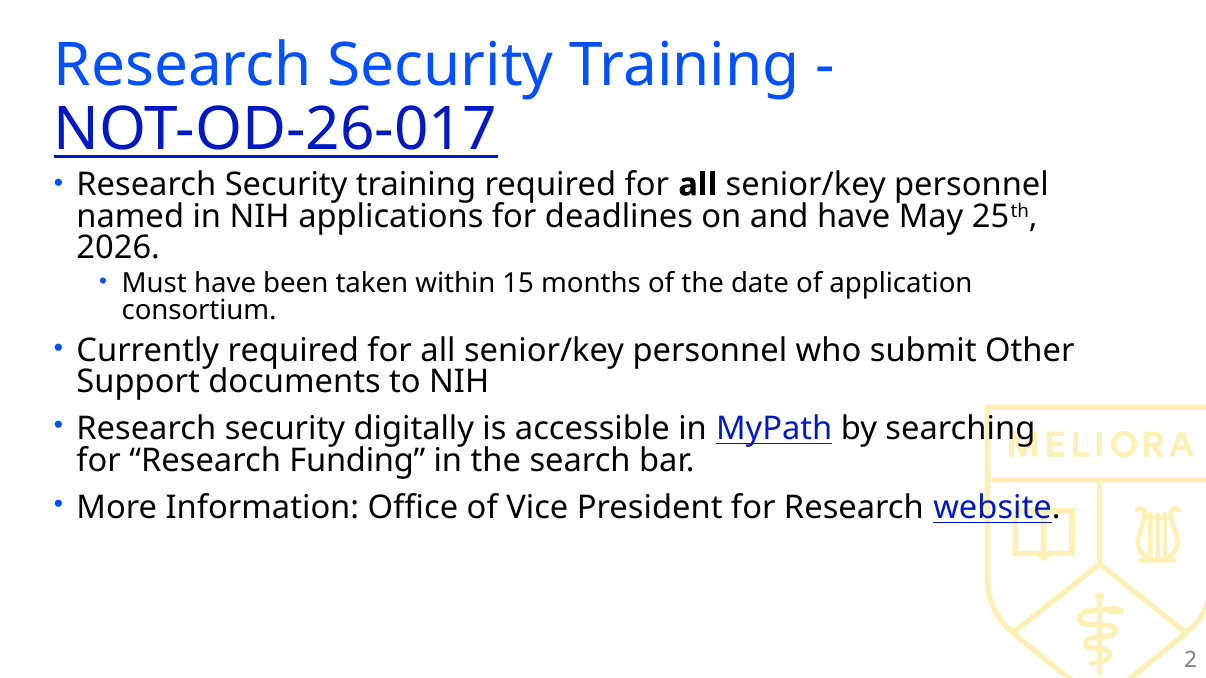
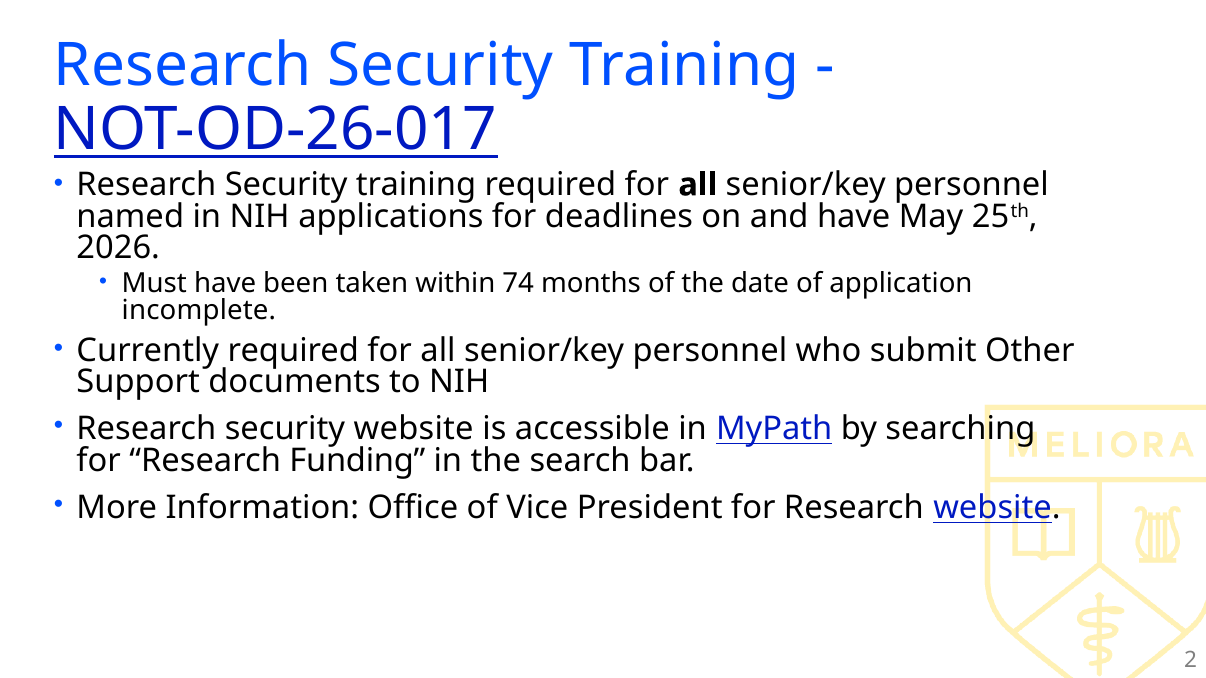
15: 15 -> 74 (518, 283)
consortium: consortium -> incomplete (199, 310)
security digitally: digitally -> website (414, 429)
